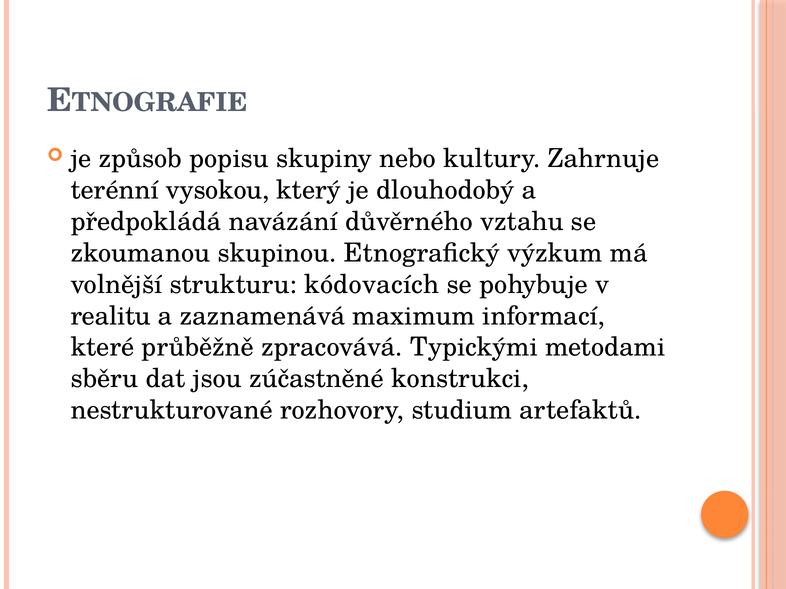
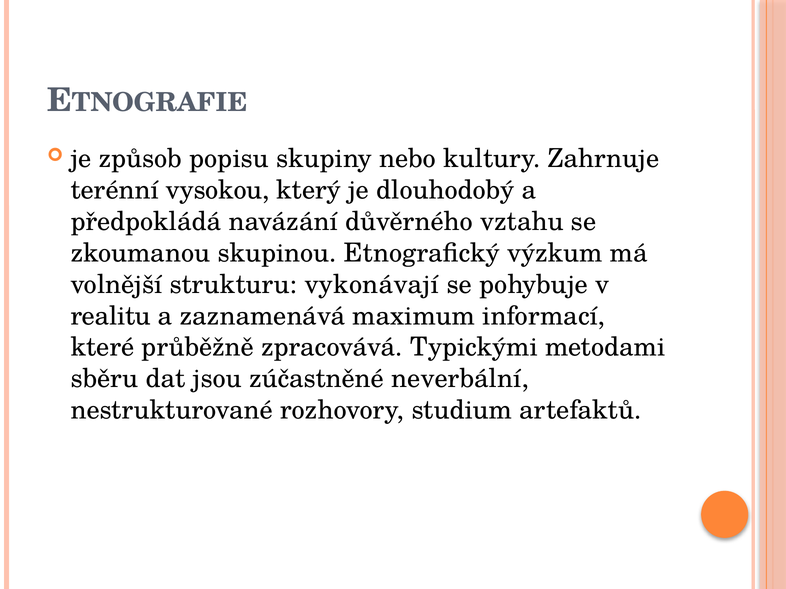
kódovacích: kódovacích -> vykonávají (372, 285)
konstrukci: konstrukci -> neverbální (460, 379)
